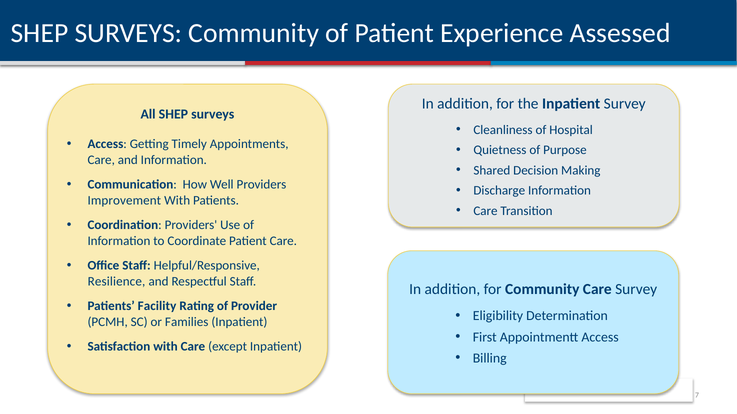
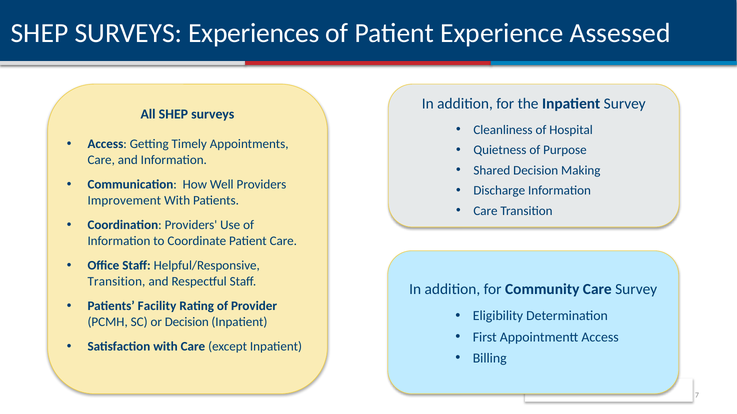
SURVEYS Community: Community -> Experiences (254, 33)
Resilience: Resilience -> Transition (116, 282)
or Families: Families -> Decision (187, 322)
